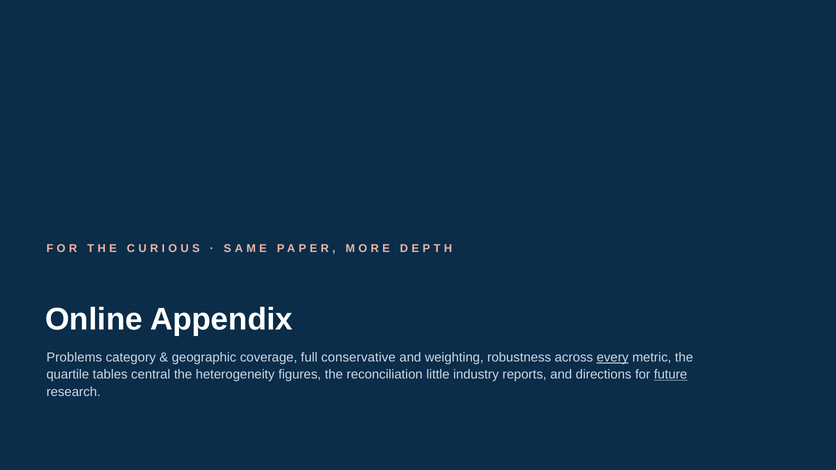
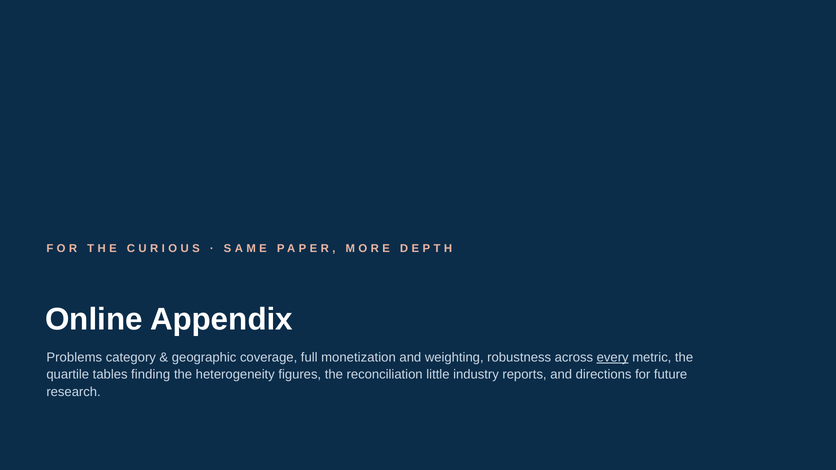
conservative: conservative -> monetization (358, 358)
central: central -> finding (151, 375)
future underline: present -> none (671, 375)
